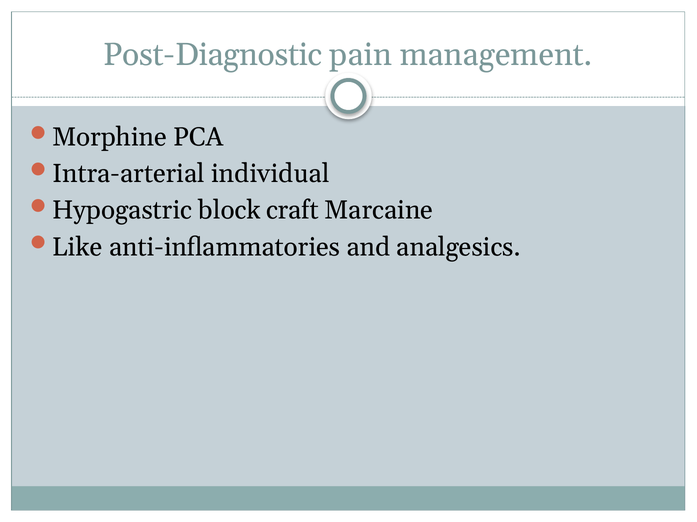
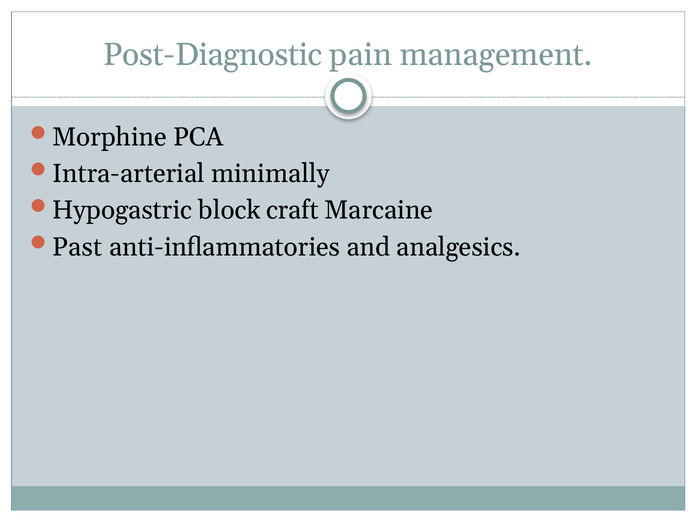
individual: individual -> minimally (270, 174)
Like: Like -> Past (77, 247)
